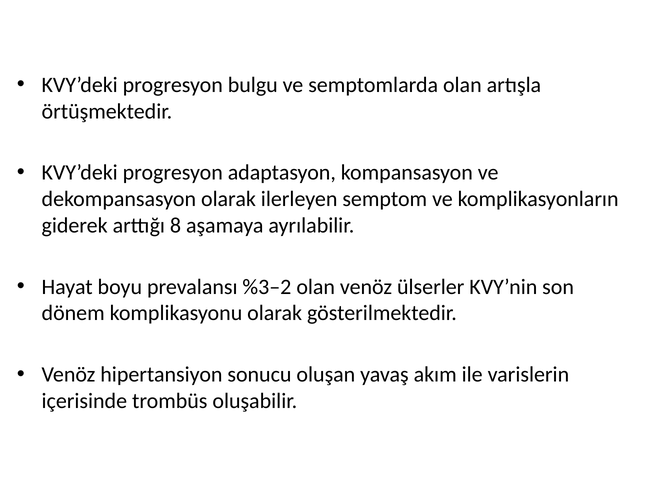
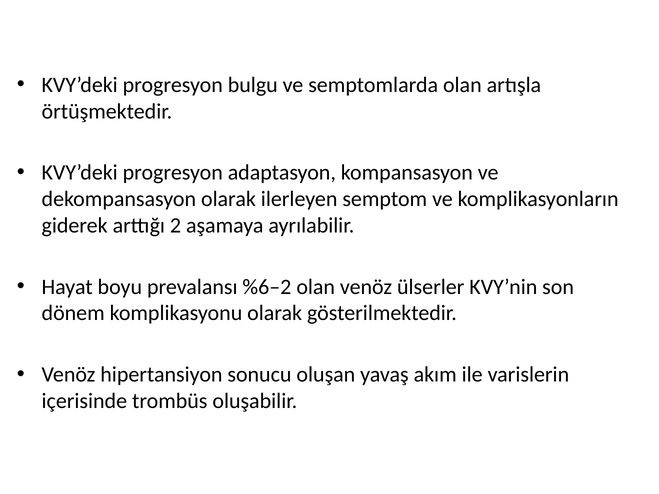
8: 8 -> 2 (176, 226)
%3–2: %3–2 -> %6–2 (267, 287)
